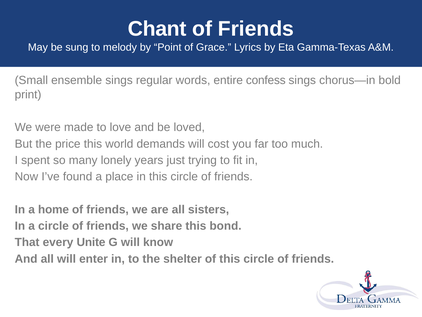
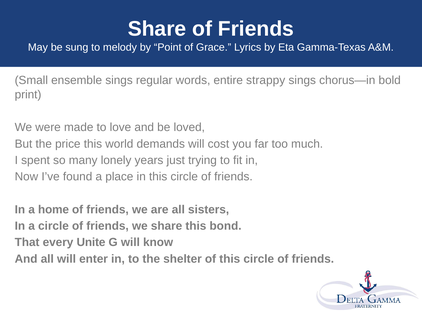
Chant: Chant -> Share (157, 29)
confess: confess -> strappy (266, 80)
